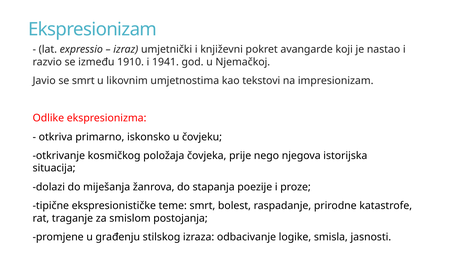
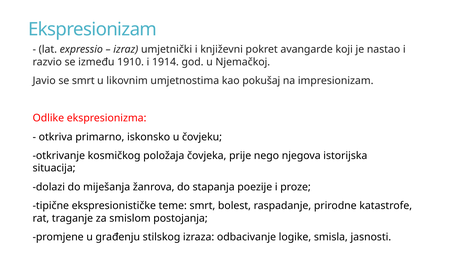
1941: 1941 -> 1914 (165, 62)
tekstovi: tekstovi -> pokušaj (261, 81)
